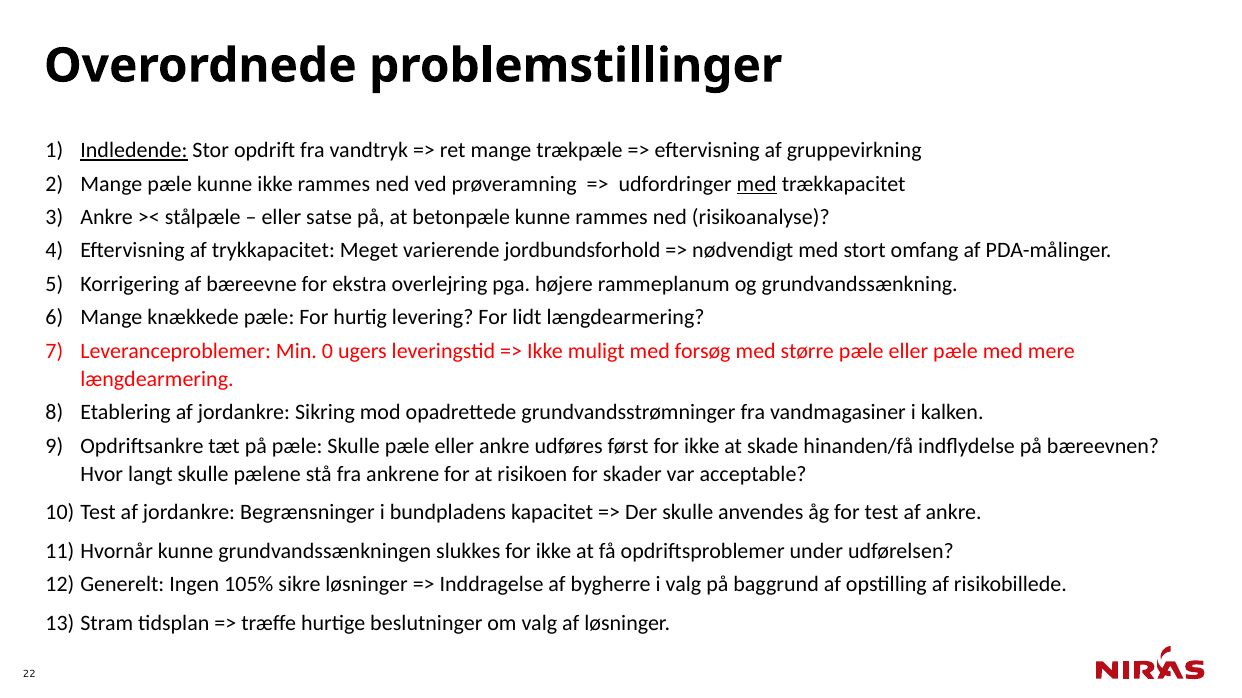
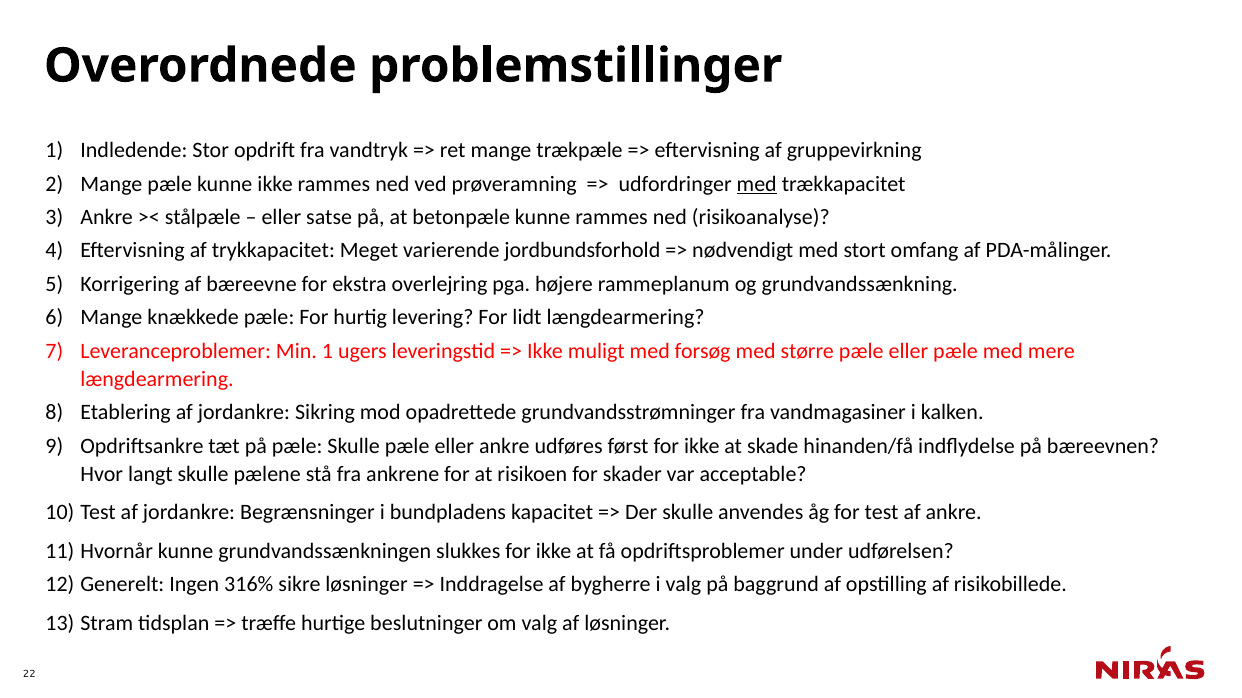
Indledende underline: present -> none (134, 151)
Min 0: 0 -> 1 (327, 351)
105%: 105% -> 316% (249, 585)
